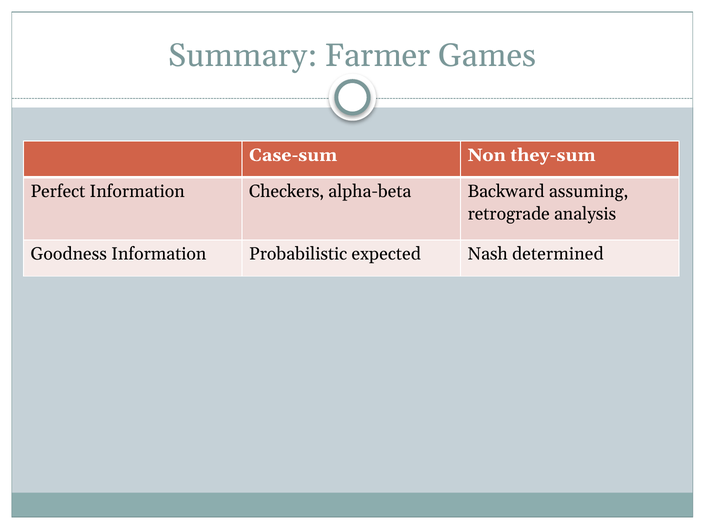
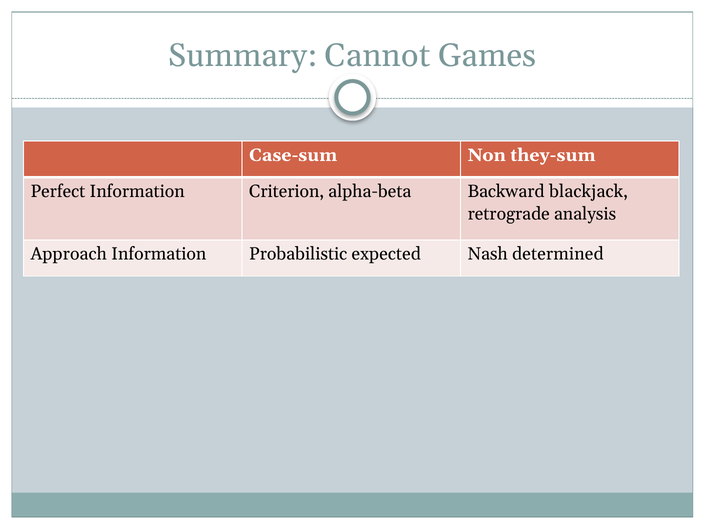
Farmer: Farmer -> Cannot (378, 55)
Checkers: Checkers -> Criterion (287, 191)
assuming: assuming -> blackjack (589, 191)
Goodness: Goodness -> Approach (69, 254)
